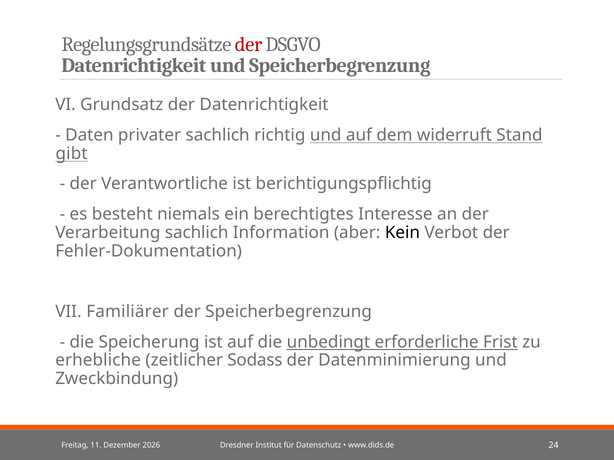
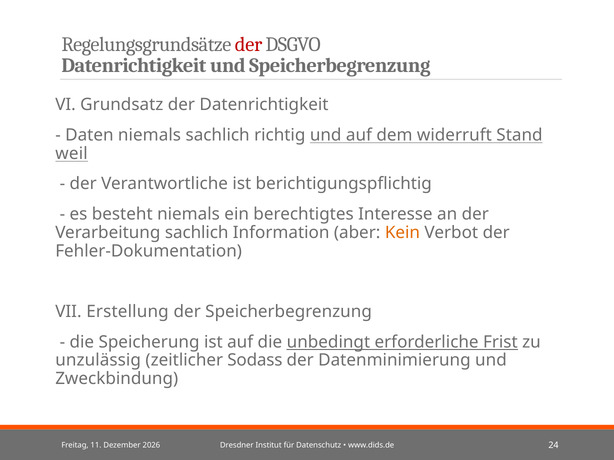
Daten privater: privater -> niemals (150, 135)
gibt: gibt -> weil (72, 154)
Kein colour: black -> orange (402, 233)
Familiärer: Familiärer -> Erstellung (128, 312)
erhebliche: erhebliche -> unzulässig (98, 361)
